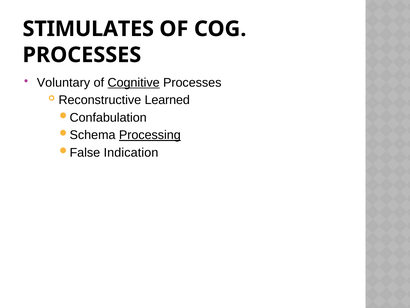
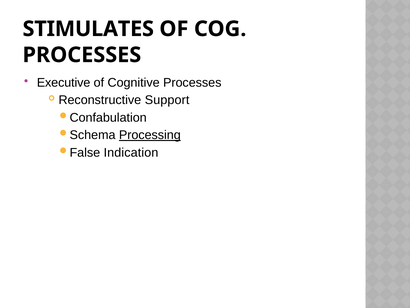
Voluntary: Voluntary -> Executive (64, 83)
Cognitive underline: present -> none (134, 83)
Learned: Learned -> Support (167, 100)
